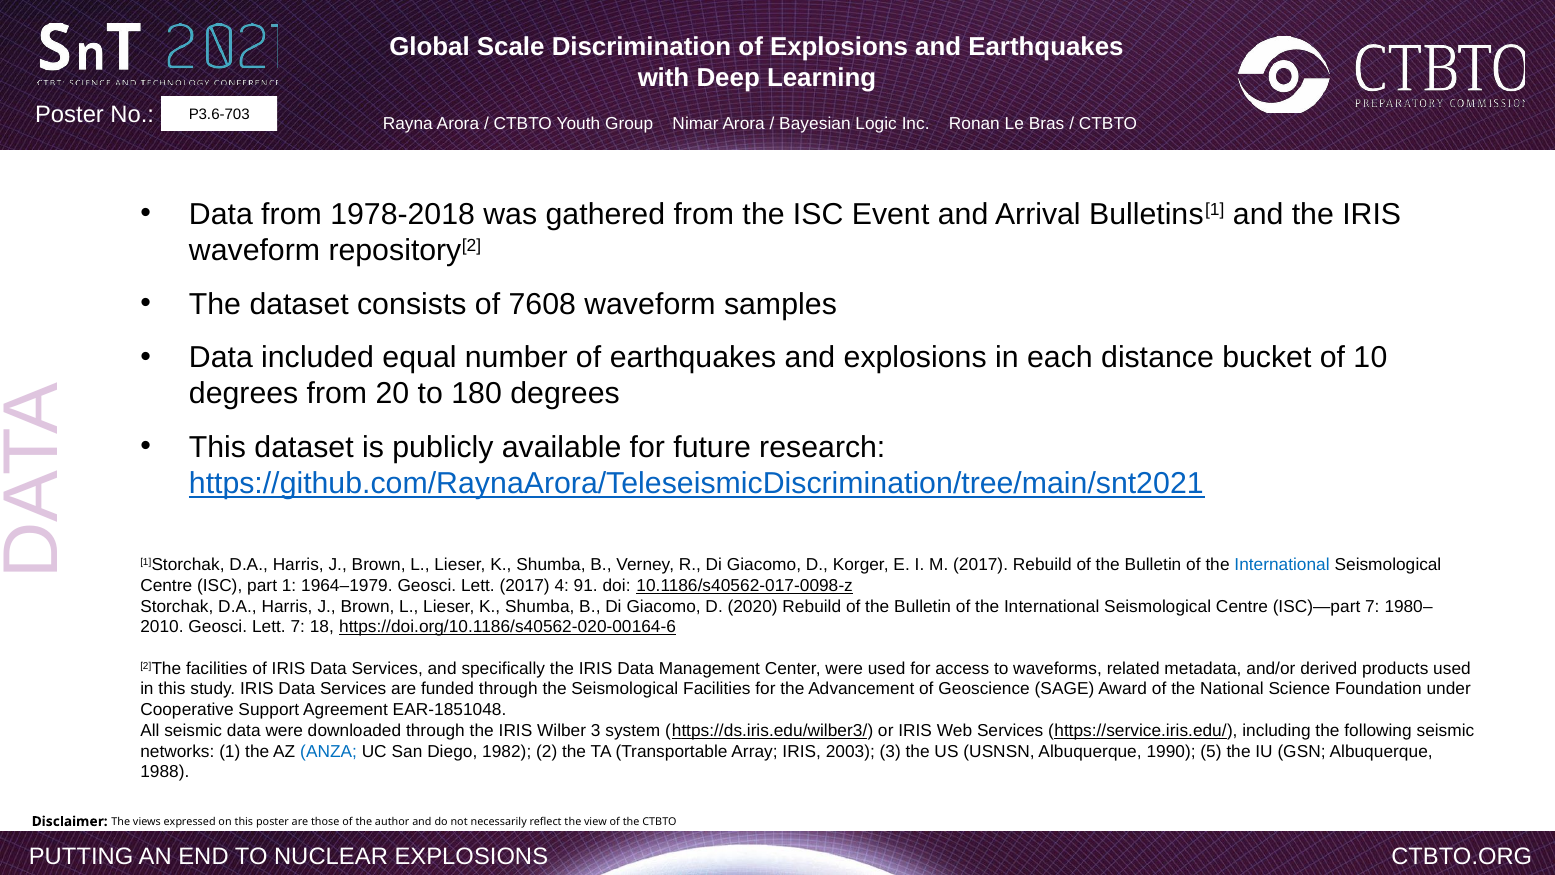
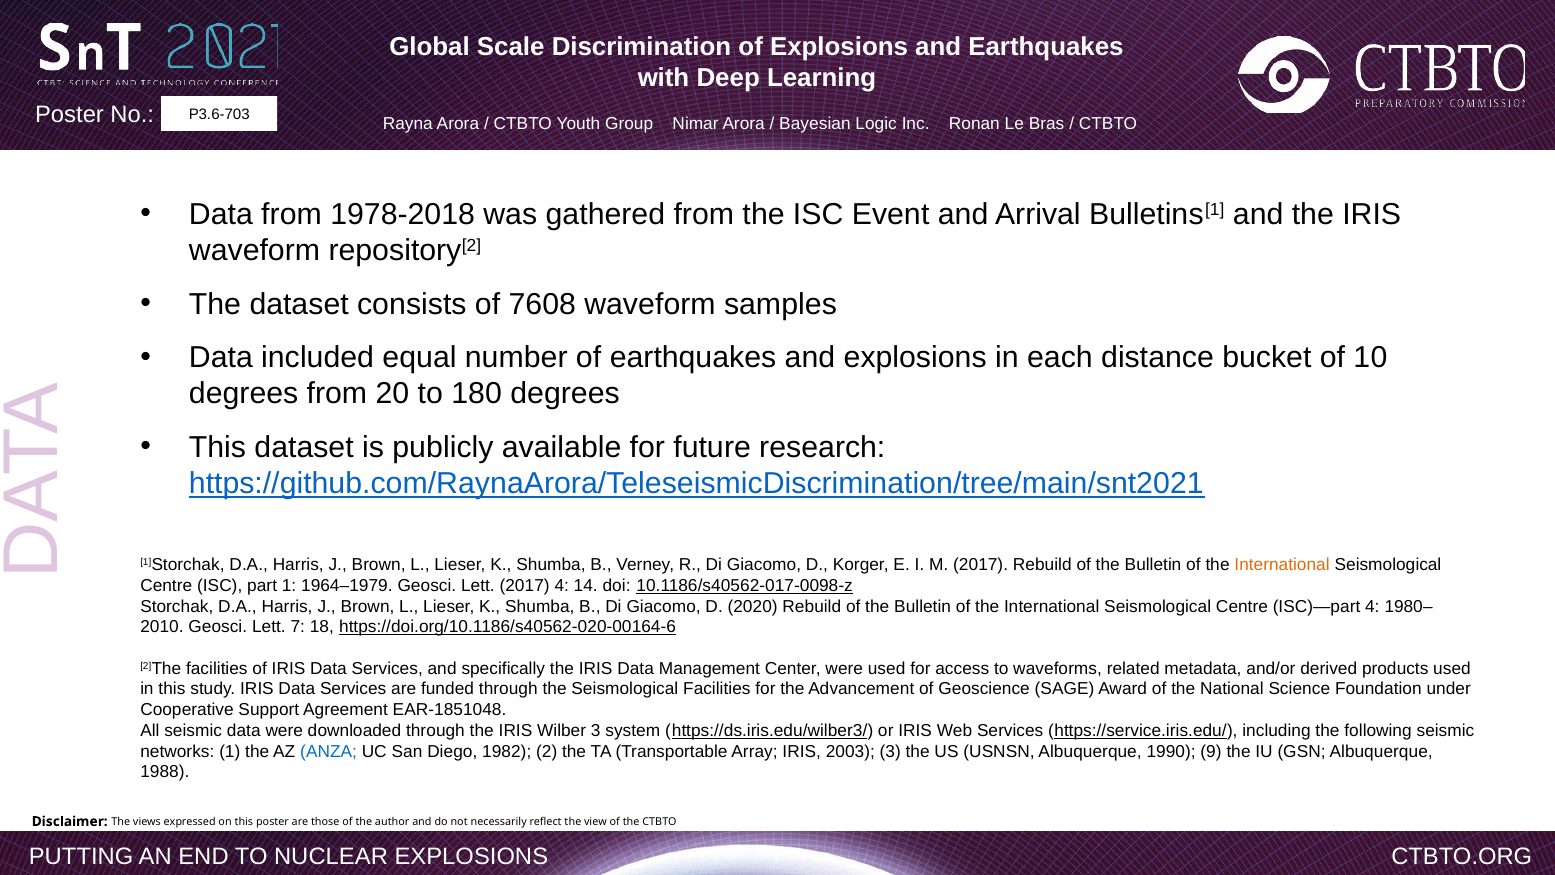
International colour: blue -> orange (1282, 565)
91: 91 -> 14 (586, 586)
ISC)—part 7: 7 -> 4 (1372, 606)
5: 5 -> 9 (1211, 751)
